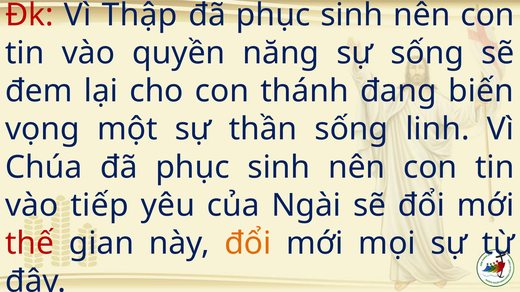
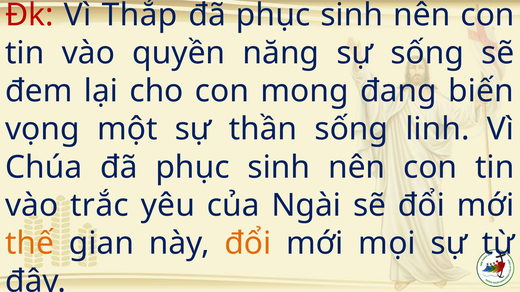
Thập: Thập -> Thắp (140, 15)
thánh: thánh -> mong (305, 91)
tiếp: tiếp -> trắc (100, 206)
thế colour: red -> orange (30, 244)
